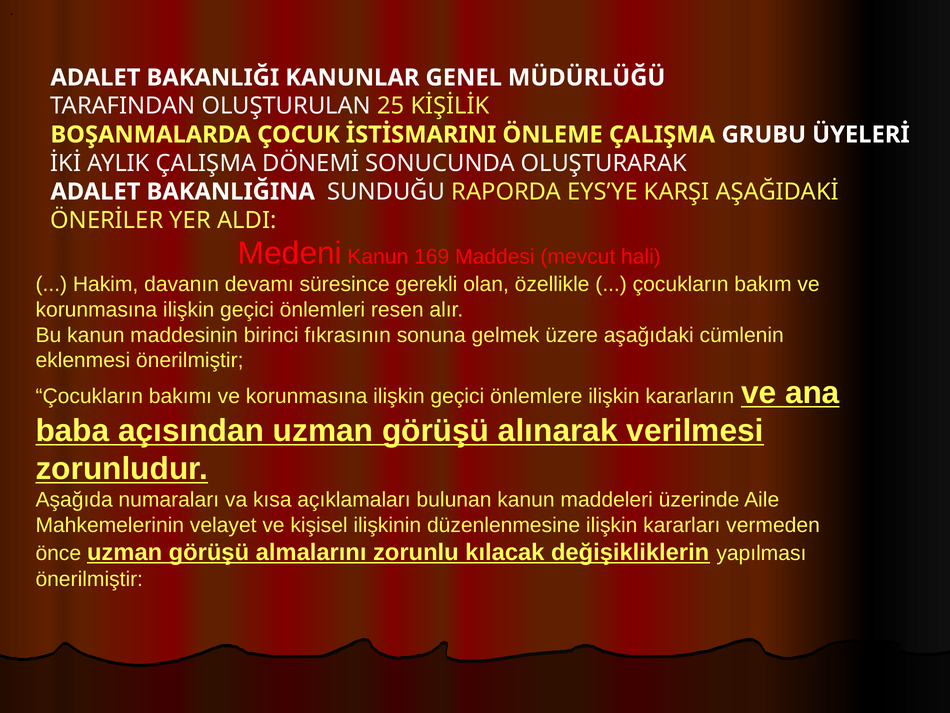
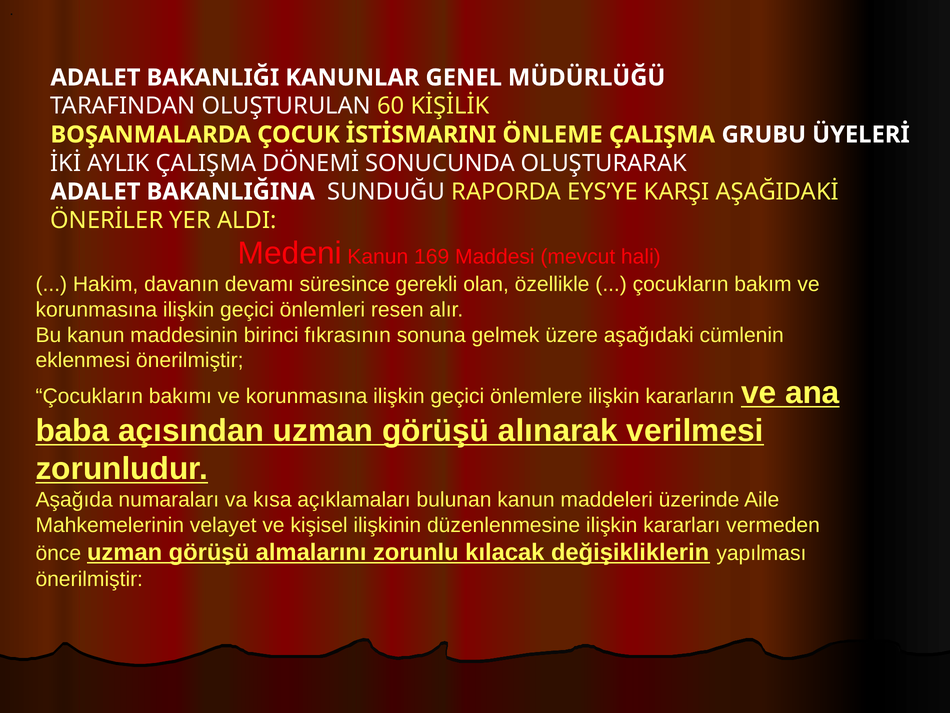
25: 25 -> 60 (391, 106)
